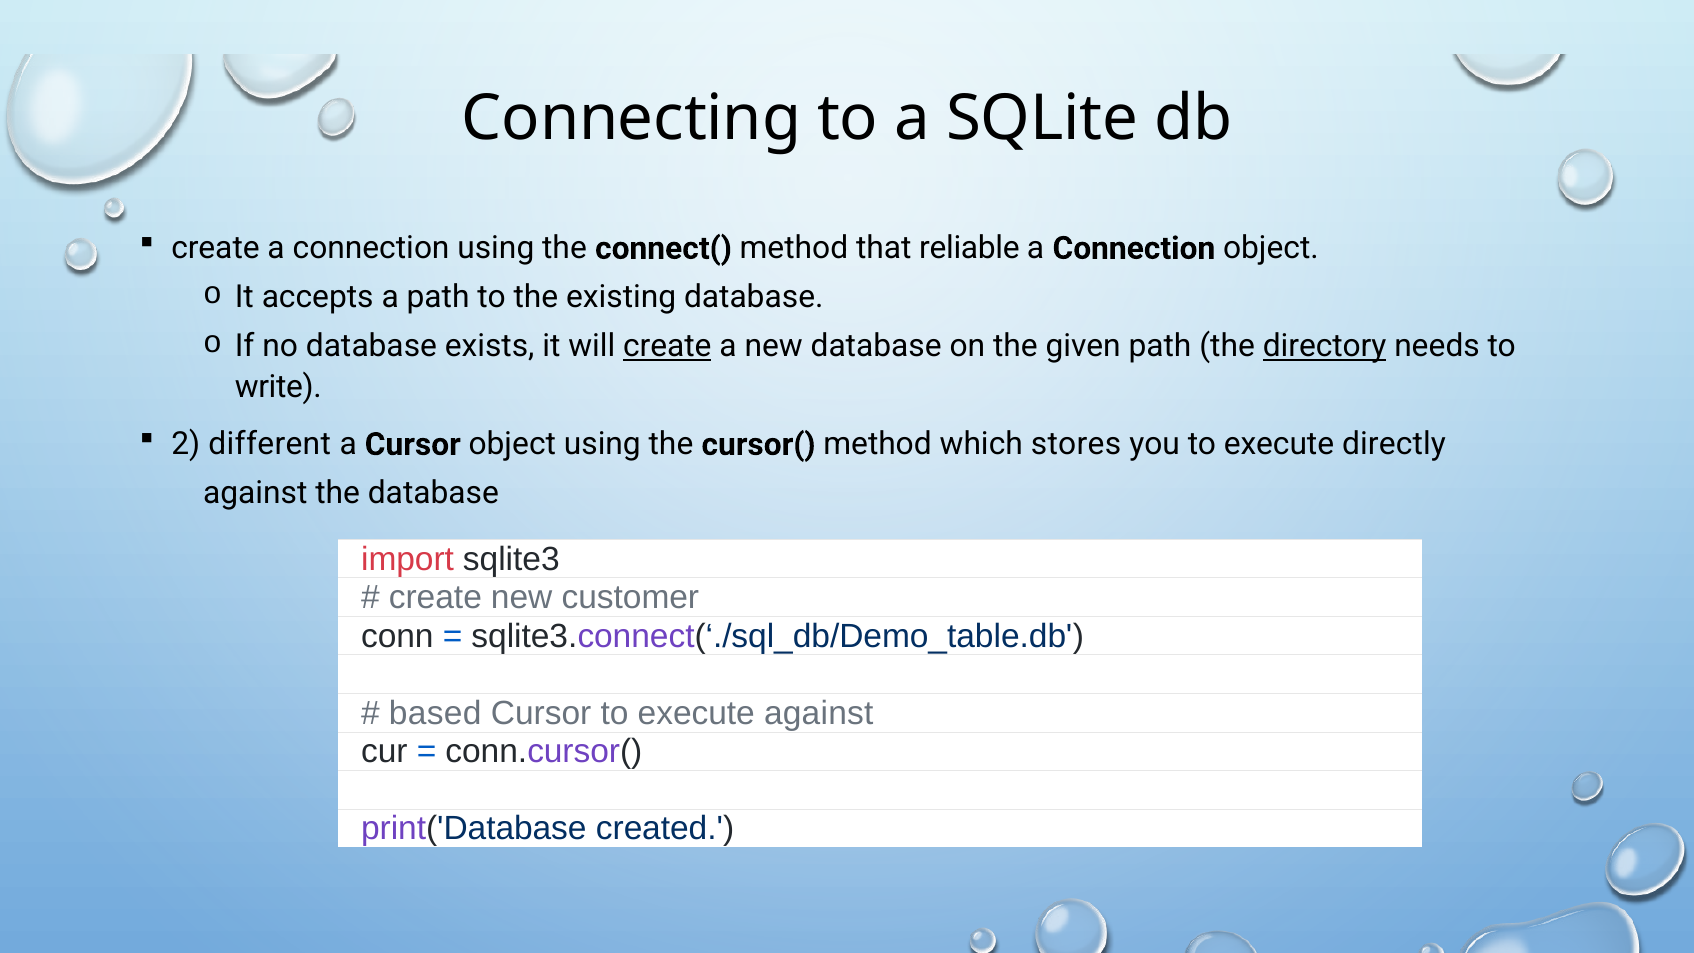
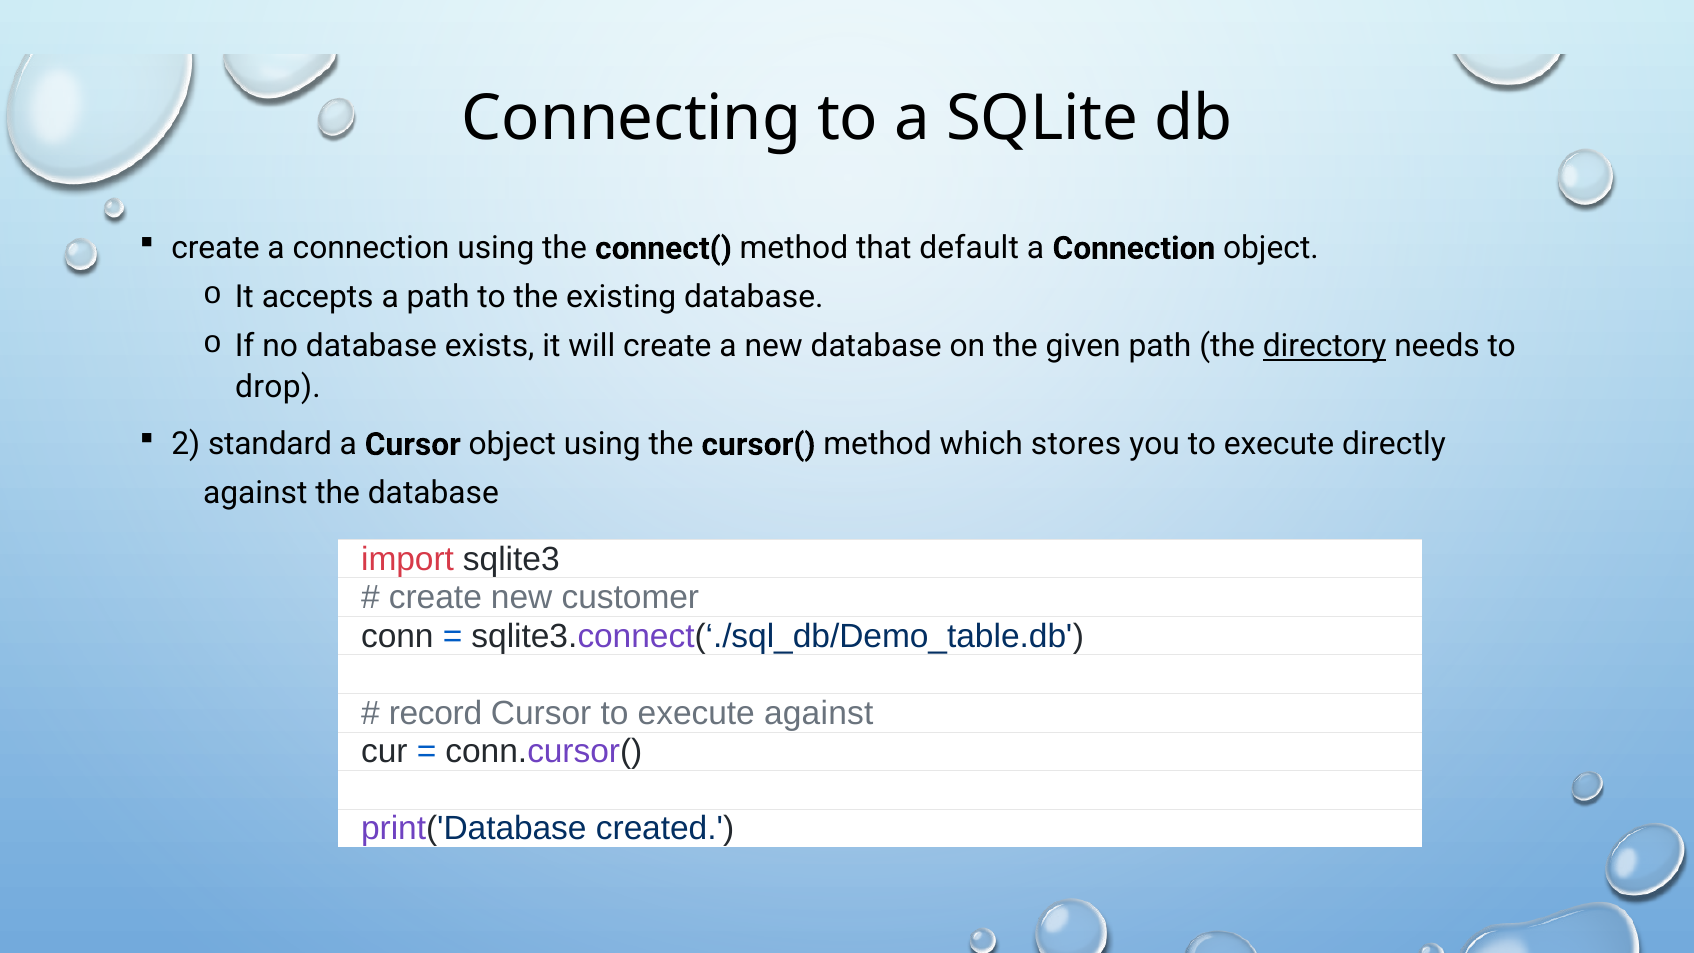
reliable: reliable -> default (969, 248)
create underline: present -> none (667, 346)
write: write -> drop (278, 387)
different: different -> standard (270, 444)
based: based -> record (436, 713)
